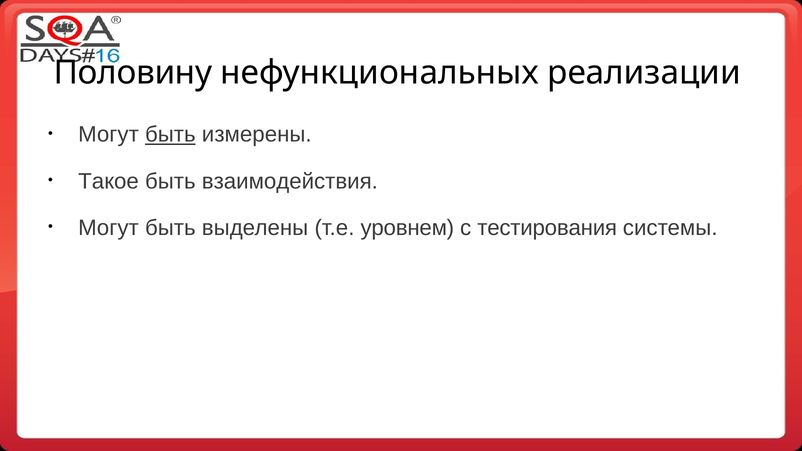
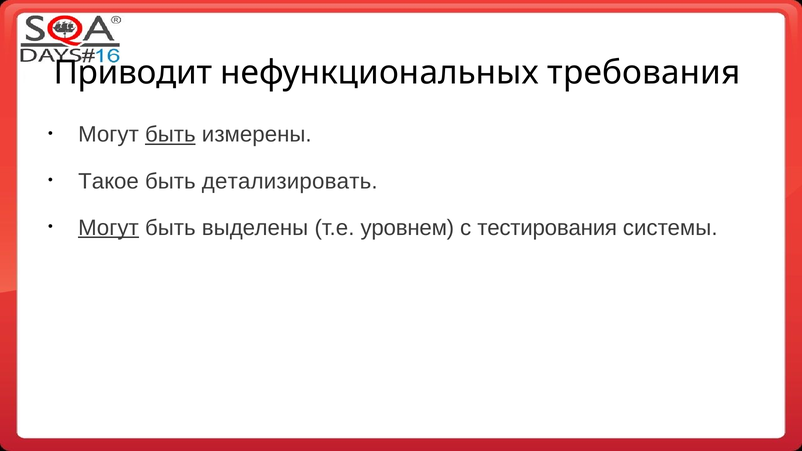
Половину: Половину -> Приводит (133, 73)
реализации: реализации -> требования (644, 73)
взаимодействия: взаимодействия -> детализировать (290, 181)
Могут underline: none -> present (109, 228)
